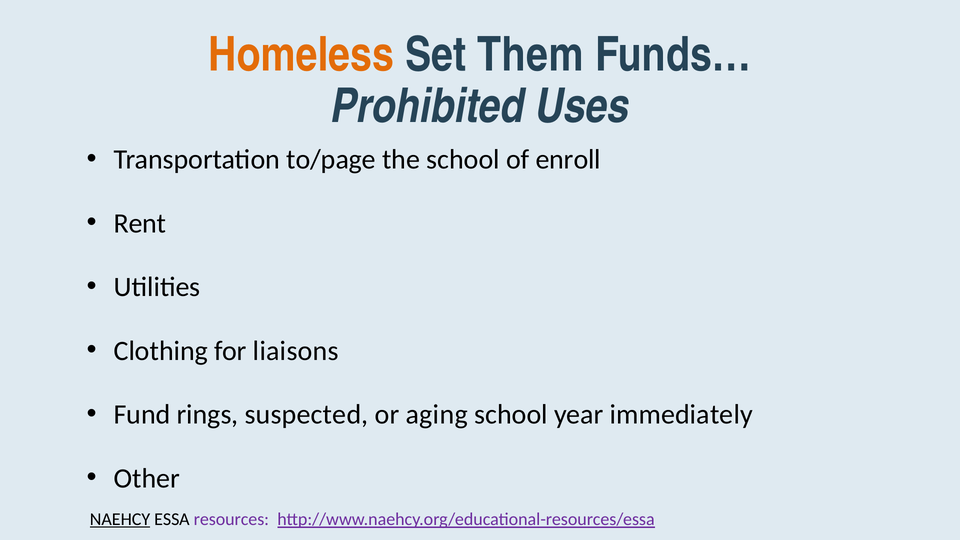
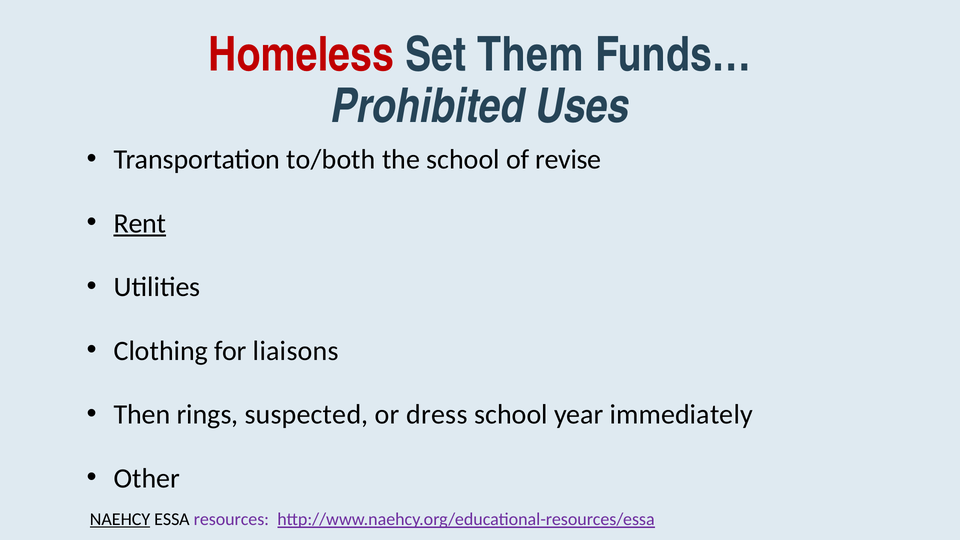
Homeless colour: orange -> red (301, 55)
to/page: to/page -> to/both (331, 160)
enroll: enroll -> revise (568, 160)
Rent underline: none -> present (140, 223)
Fund: Fund -> Then (142, 415)
aging: aging -> dress (437, 415)
